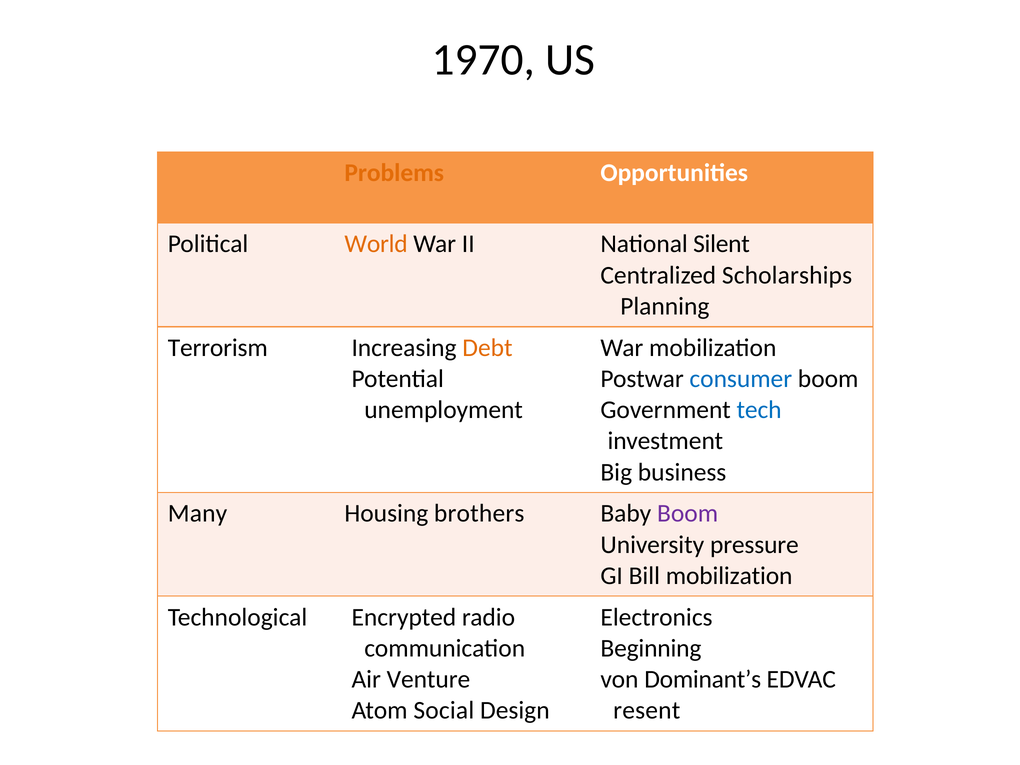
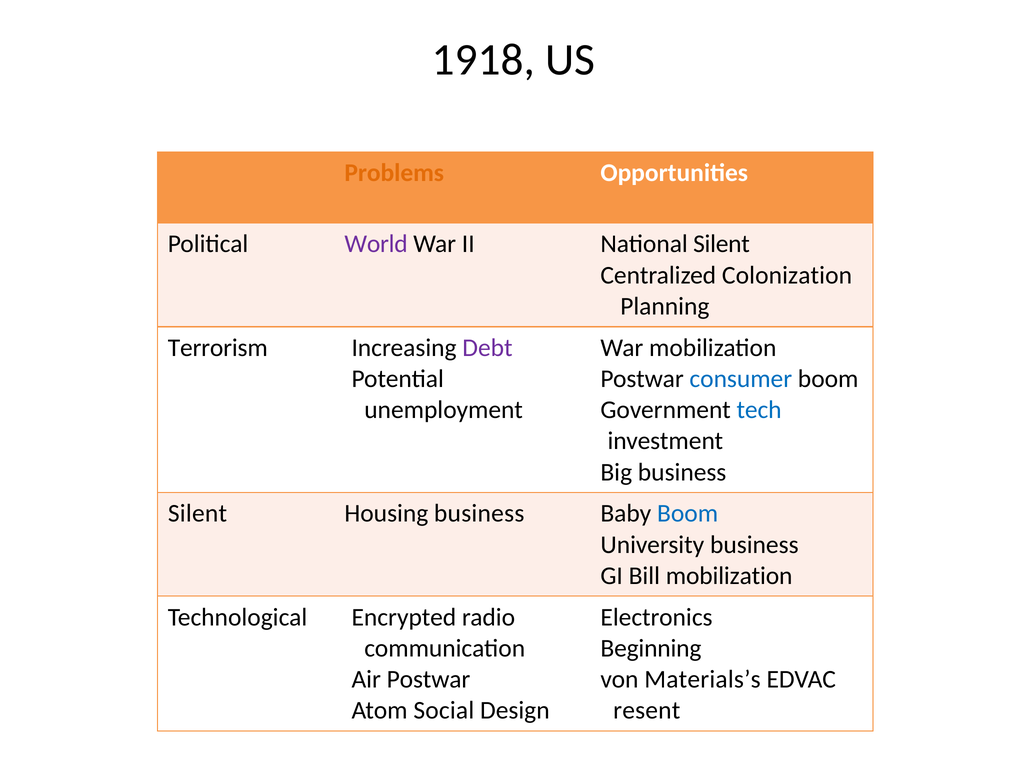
1970: 1970 -> 1918 (483, 60)
World colour: orange -> purple (376, 244)
Scholarships: Scholarships -> Colonization (787, 275)
Debt colour: orange -> purple (487, 348)
Many: Many -> Silent (197, 514)
Housing brothers: brothers -> business (479, 514)
Boom colour: purple -> blue (688, 514)
University pressure: pressure -> business (754, 545)
Air Venture: Venture -> Postwar (428, 679)
Dominant’s: Dominant’s -> Materials’s (702, 679)
